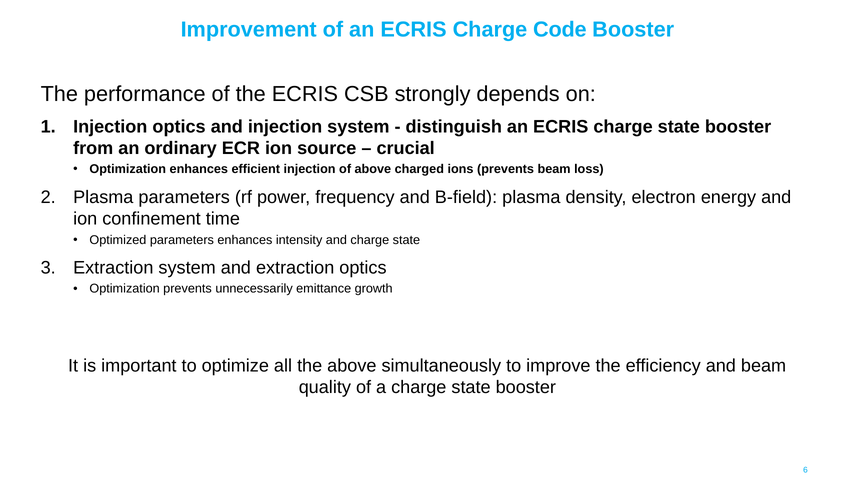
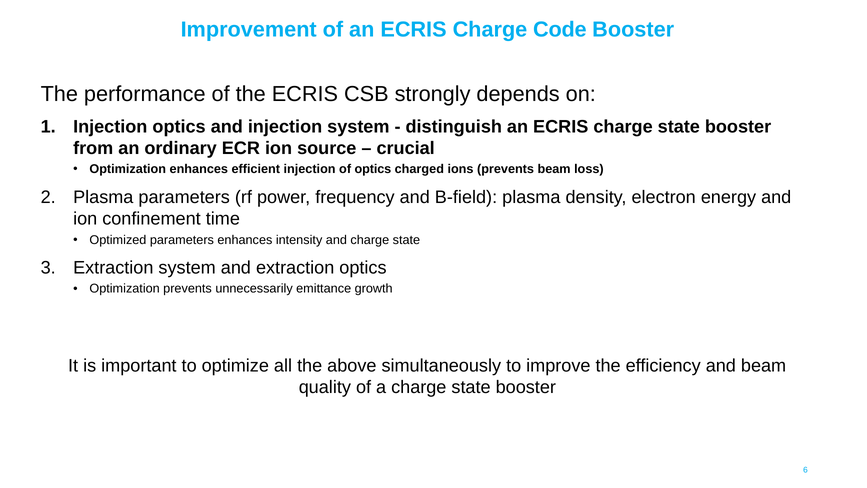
of above: above -> optics (373, 169)
